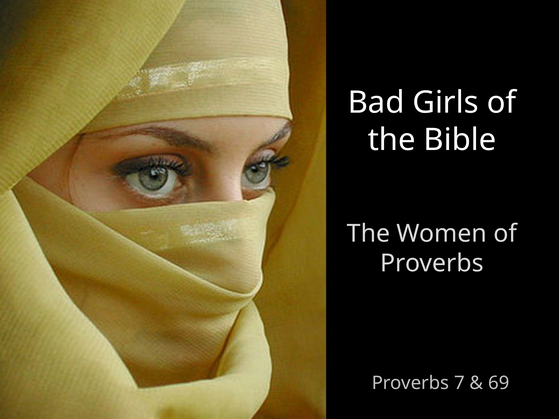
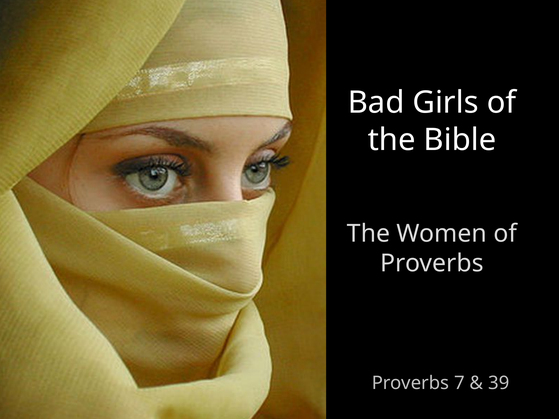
69: 69 -> 39 (499, 383)
